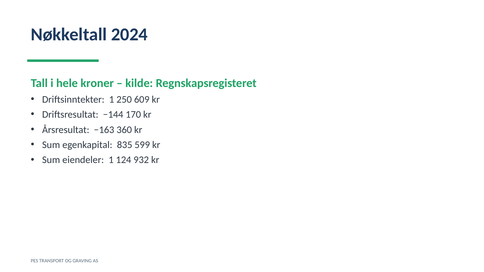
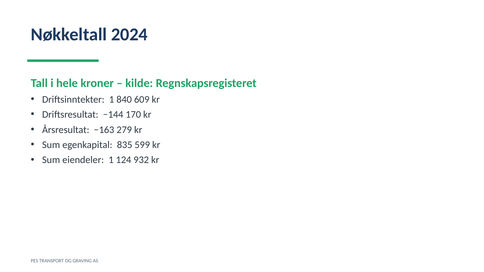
250: 250 -> 840 (124, 100)
360: 360 -> 279 (124, 130)
